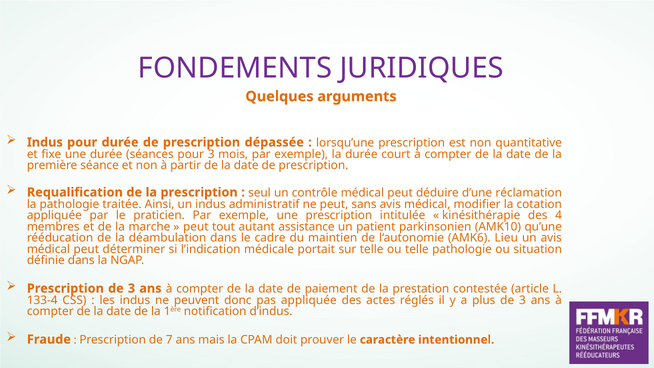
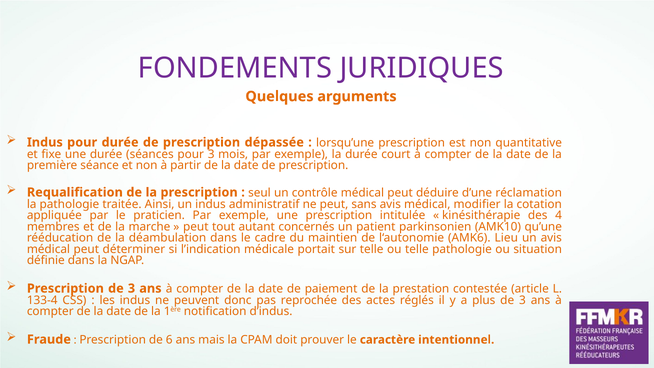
assistance: assistance -> concernés (306, 227)
pas appliquée: appliquée -> reprochée (309, 300)
7: 7 -> 6 (169, 340)
